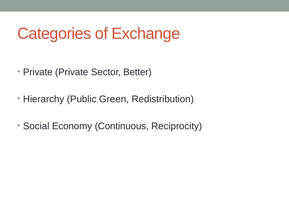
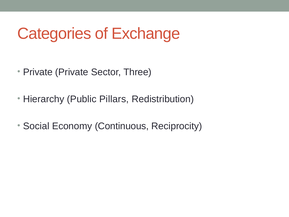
Better: Better -> Three (138, 72)
Green: Green -> Pillars (114, 99)
